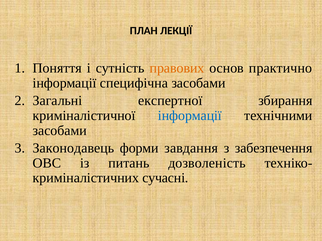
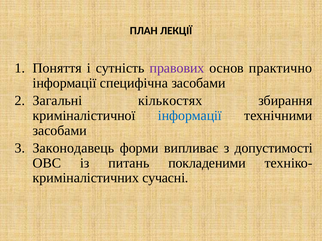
правових colour: orange -> purple (177, 68)
експертної: експертної -> кількостях (170, 101)
завдання: завдання -> випливає (191, 148)
забезпечення: забезпечення -> допустимості (274, 148)
дозволеність: дозволеність -> покладеними (207, 163)
